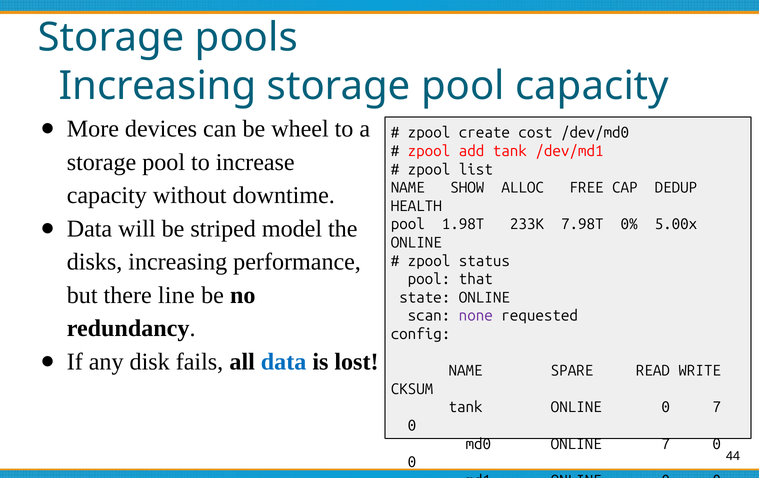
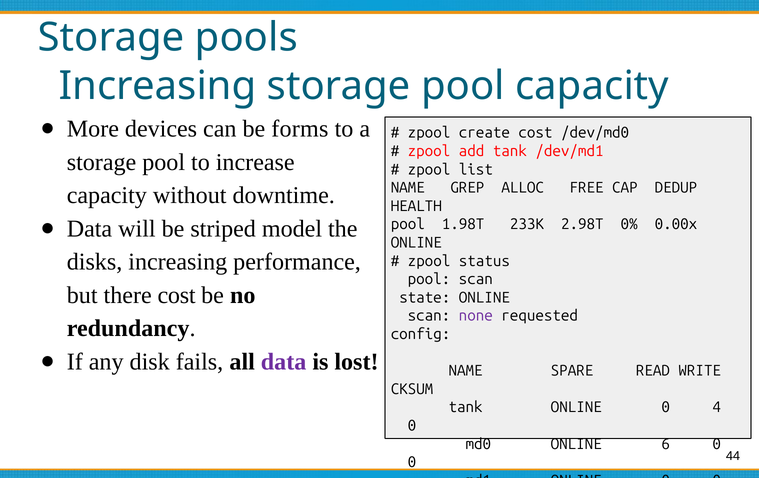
wheel: wheel -> forms (300, 129)
SHOW: SHOW -> GREP (467, 188)
7.98T: 7.98T -> 2.98T (582, 224)
5.00x: 5.00x -> 0.00x (676, 224)
pool that: that -> scan (476, 279)
there line: line -> cost (177, 295)
data colour: blue -> purple (284, 362)
0 7: 7 -> 4 (717, 408)
ONLINE 7: 7 -> 6 (666, 444)
